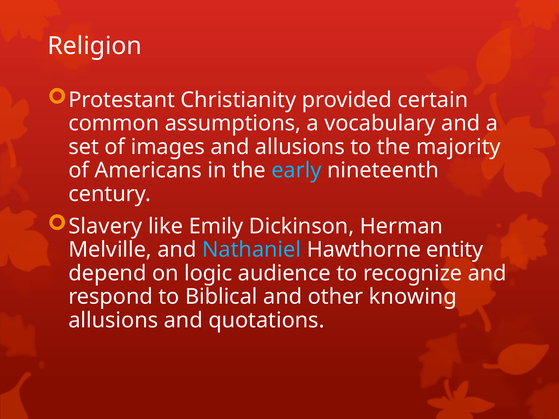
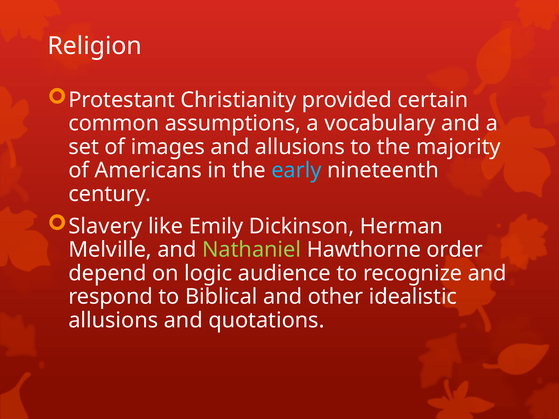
Nathaniel colour: light blue -> light green (252, 250)
entity: entity -> order (455, 250)
knowing: knowing -> idealistic (413, 297)
